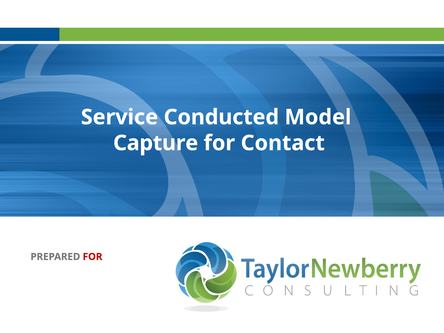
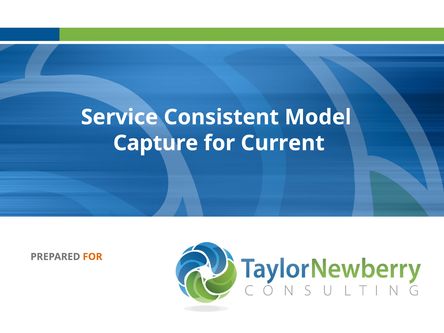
Conducted: Conducted -> Consistent (221, 117)
Contact: Contact -> Current (283, 143)
FOR colour: red -> orange (93, 257)
